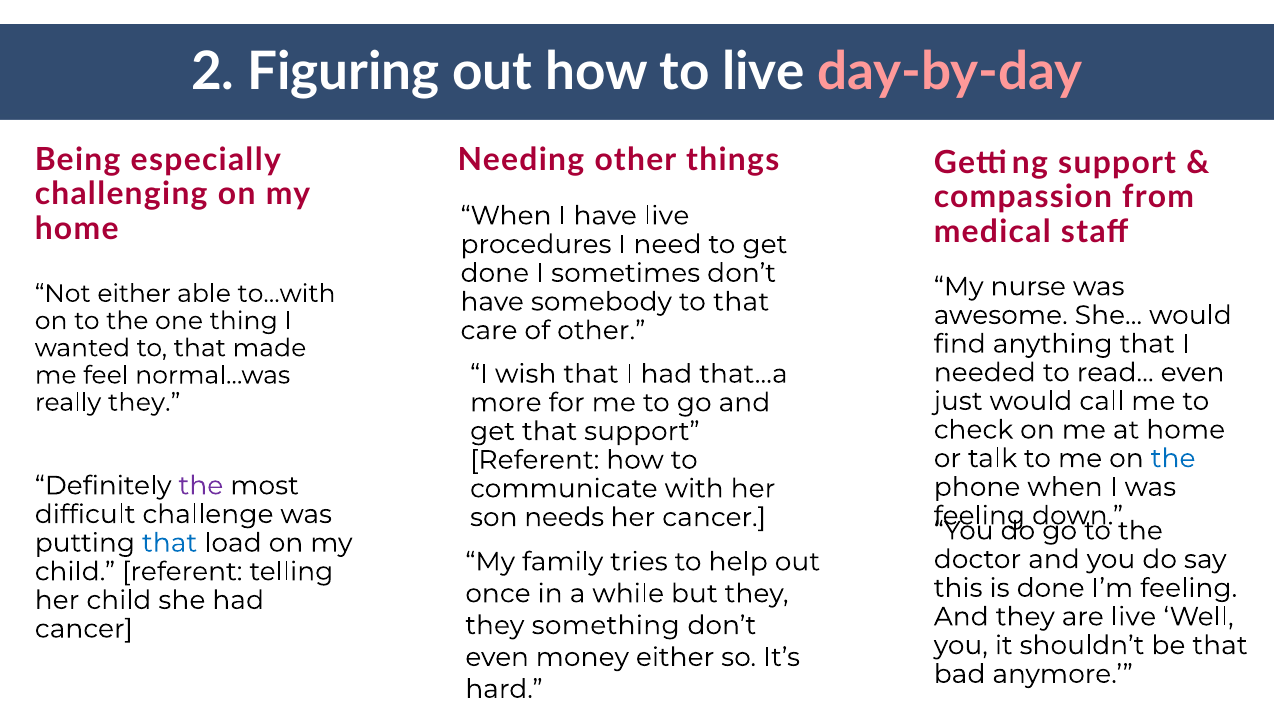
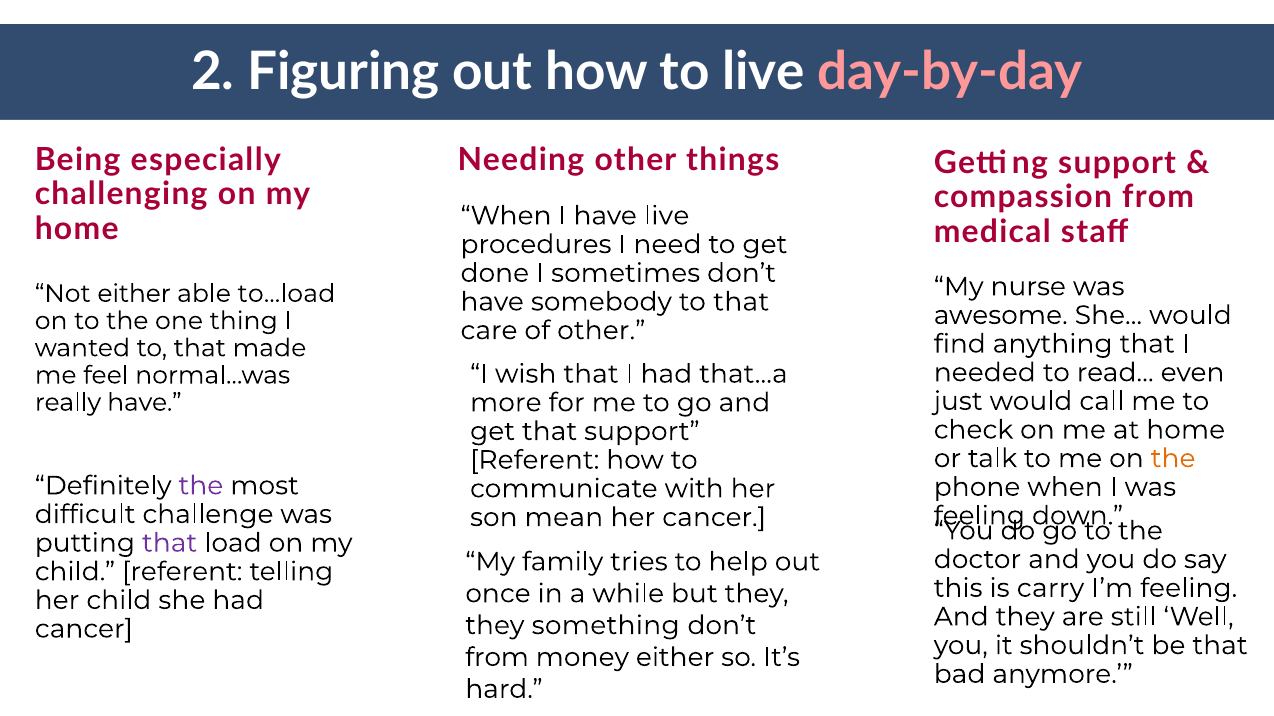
to…with: to…with -> to…load (286, 294)
really they: they -> have (144, 403)
the colour: blue -> orange (1173, 459)
needs: needs -> mean (564, 518)
that colour: blue -> purple (170, 543)
is done: done -> carry (1050, 589)
are live: live -> still (1134, 617)
even: even -> from (497, 658)
